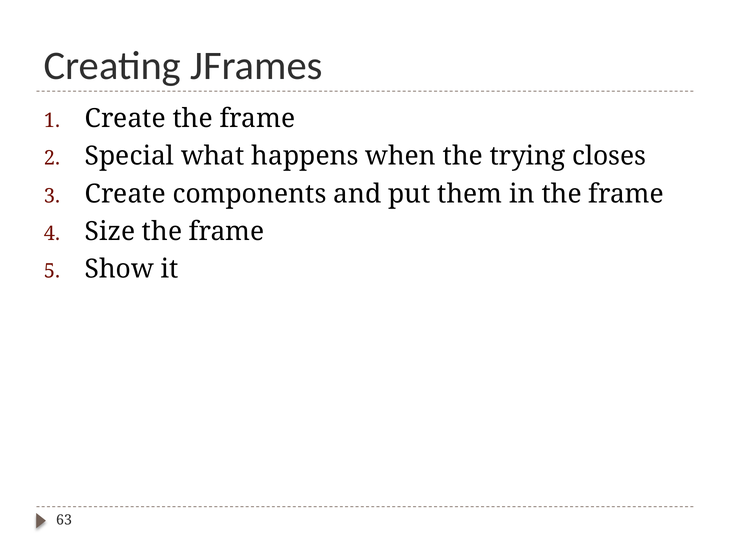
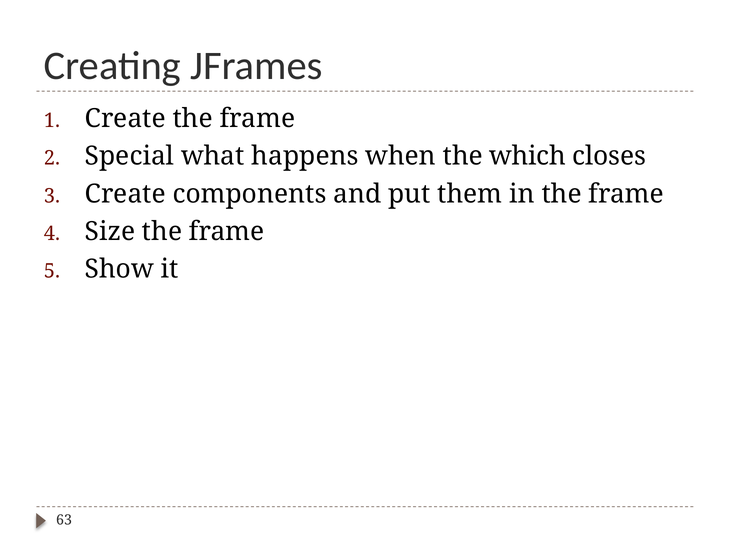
trying: trying -> which (528, 156)
